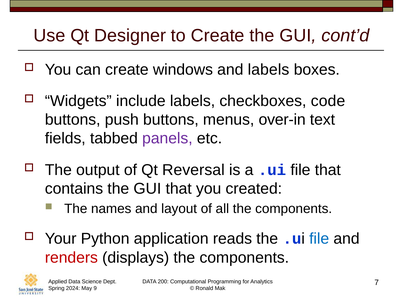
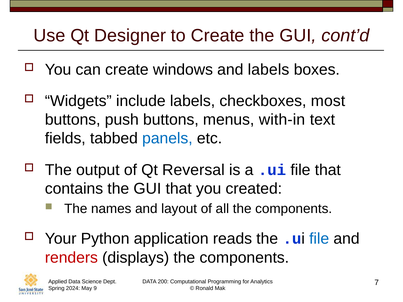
code: code -> most (328, 101)
over-in: over-in -> with-in (282, 120)
panels colour: purple -> blue (167, 139)
